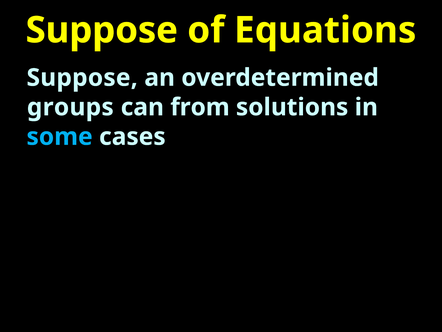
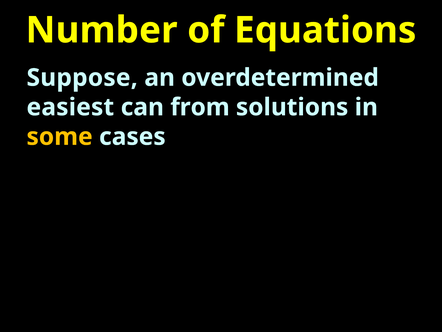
Suppose: Suppose -> Number (102, 30)
groups: groups -> easiest (70, 107)
some colour: light blue -> yellow (60, 137)
